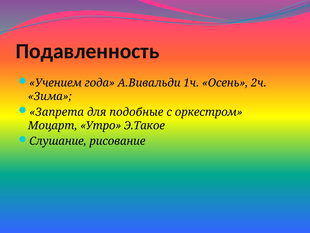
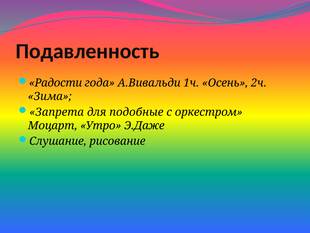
Учением: Учением -> Радости (56, 83)
Э.Такое: Э.Такое -> Э.Даже (144, 125)
